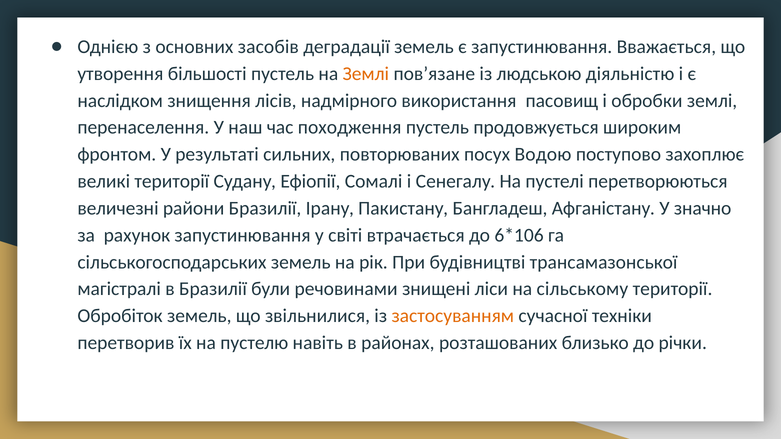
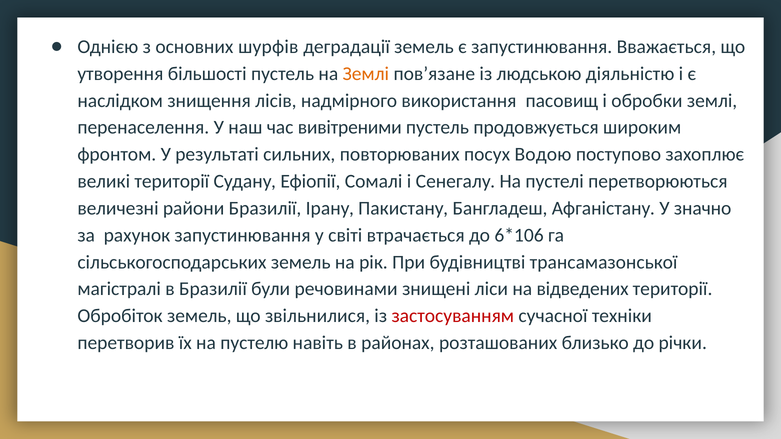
засобів: засобів -> шурфів (268, 47)
походження: походження -> вивітреними (350, 128)
сільському: сільському -> відведених (583, 289)
застосуванням colour: orange -> red (453, 316)
